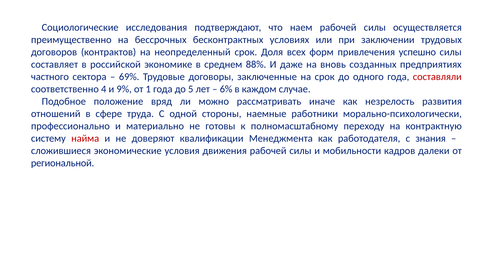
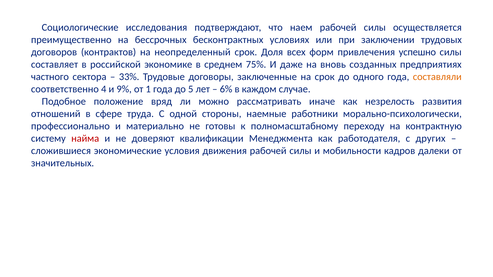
88%: 88% -> 75% (256, 65)
69%: 69% -> 33% (129, 77)
составляли colour: red -> orange (437, 77)
знания: знания -> других (431, 139)
региональной: региональной -> значительных (63, 163)
